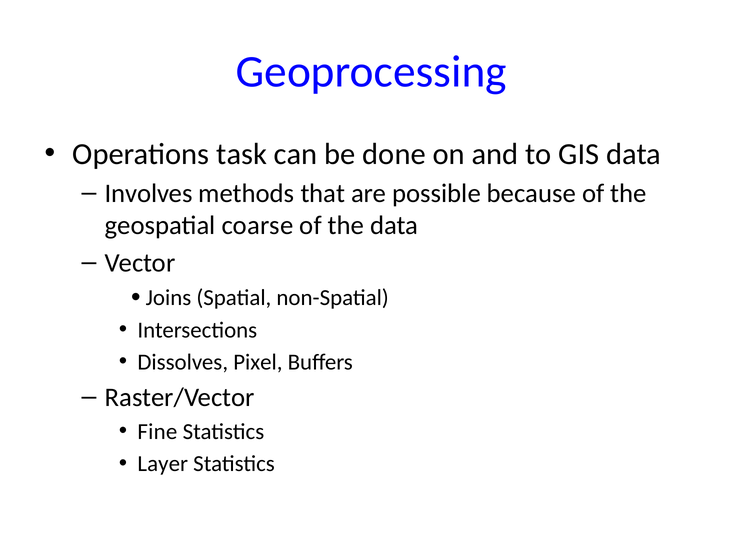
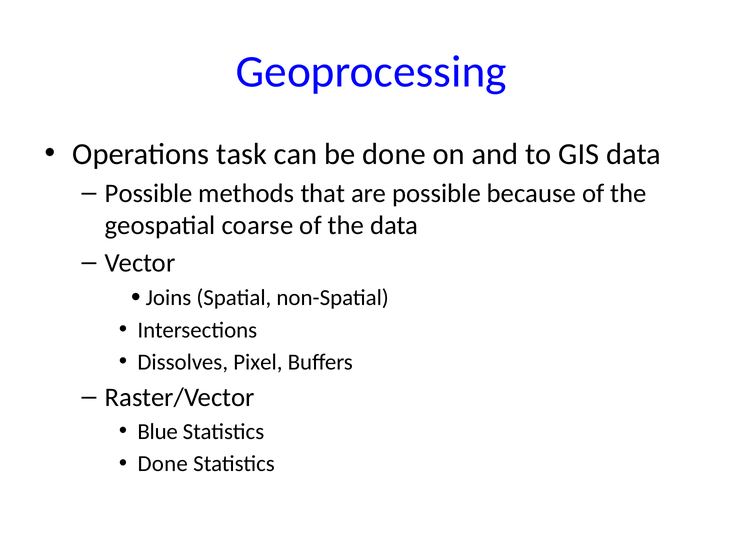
Involves: Involves -> Possible (149, 194)
Fine: Fine -> Blue (158, 432)
Layer: Layer -> Done (163, 464)
